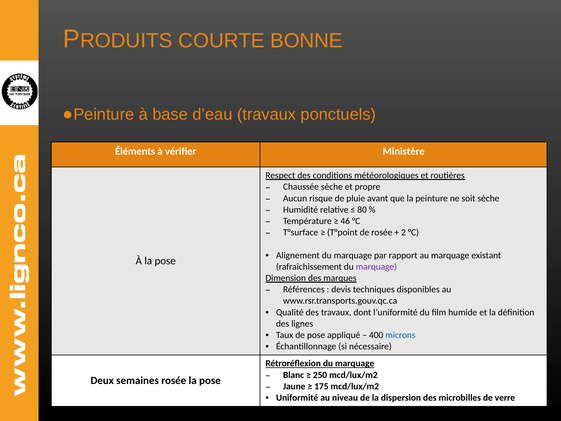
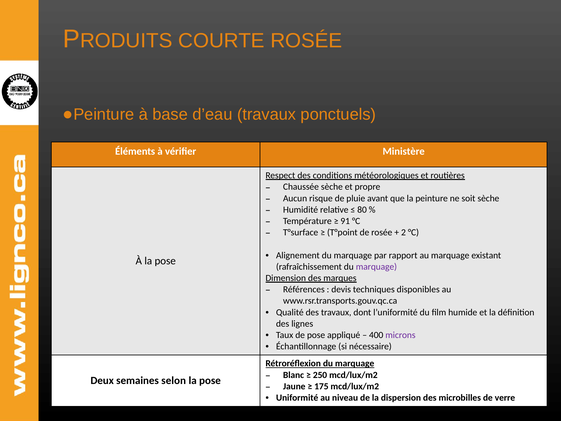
COURTE BONNE: BONNE -> ROSÉE (306, 41)
46: 46 -> 91 (345, 221)
microns colour: blue -> purple (400, 335)
semaines rosée: rosée -> selon (174, 380)
